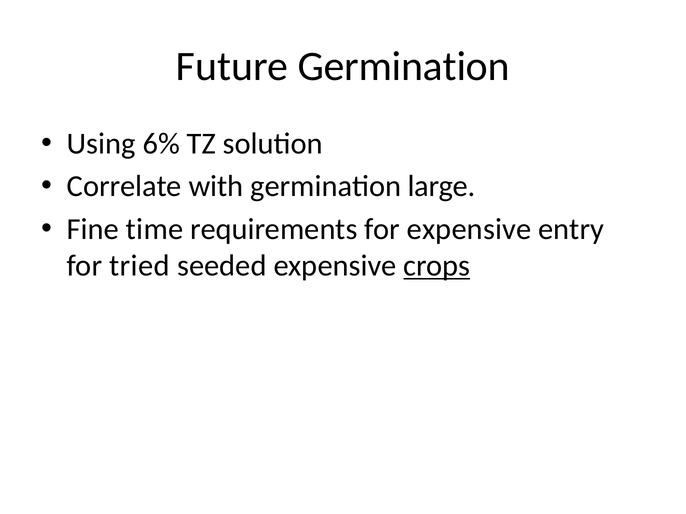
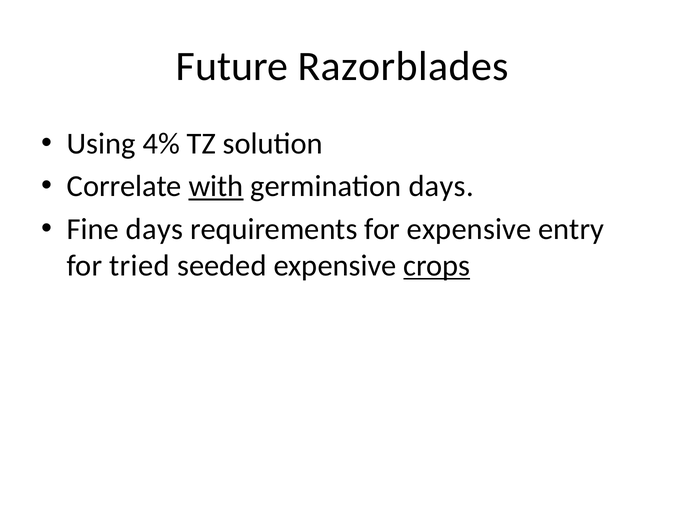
Future Germination: Germination -> Razorblades (403, 66)
6%: 6% -> 4% (161, 144)
with underline: none -> present (216, 187)
germination large: large -> days (441, 187)
Fine time: time -> days (155, 229)
